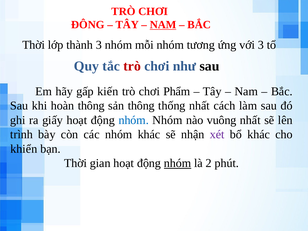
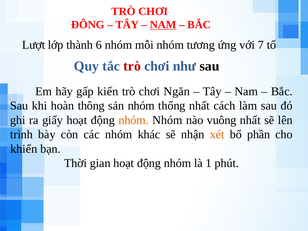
Thời: Thời -> Lượt (34, 45)
thành 3: 3 -> 6 (99, 45)
với 3: 3 -> 7 (261, 45)
Phẩm: Phẩm -> Ngăn (177, 91)
sản thông: thông -> nhóm (141, 106)
nhóm colour: blue -> orange (134, 120)
xét colour: purple -> orange (217, 134)
bổ khác: khác -> phần (259, 134)
nhóm underline: present -> none (178, 163)
2: 2 -> 1 (209, 163)
